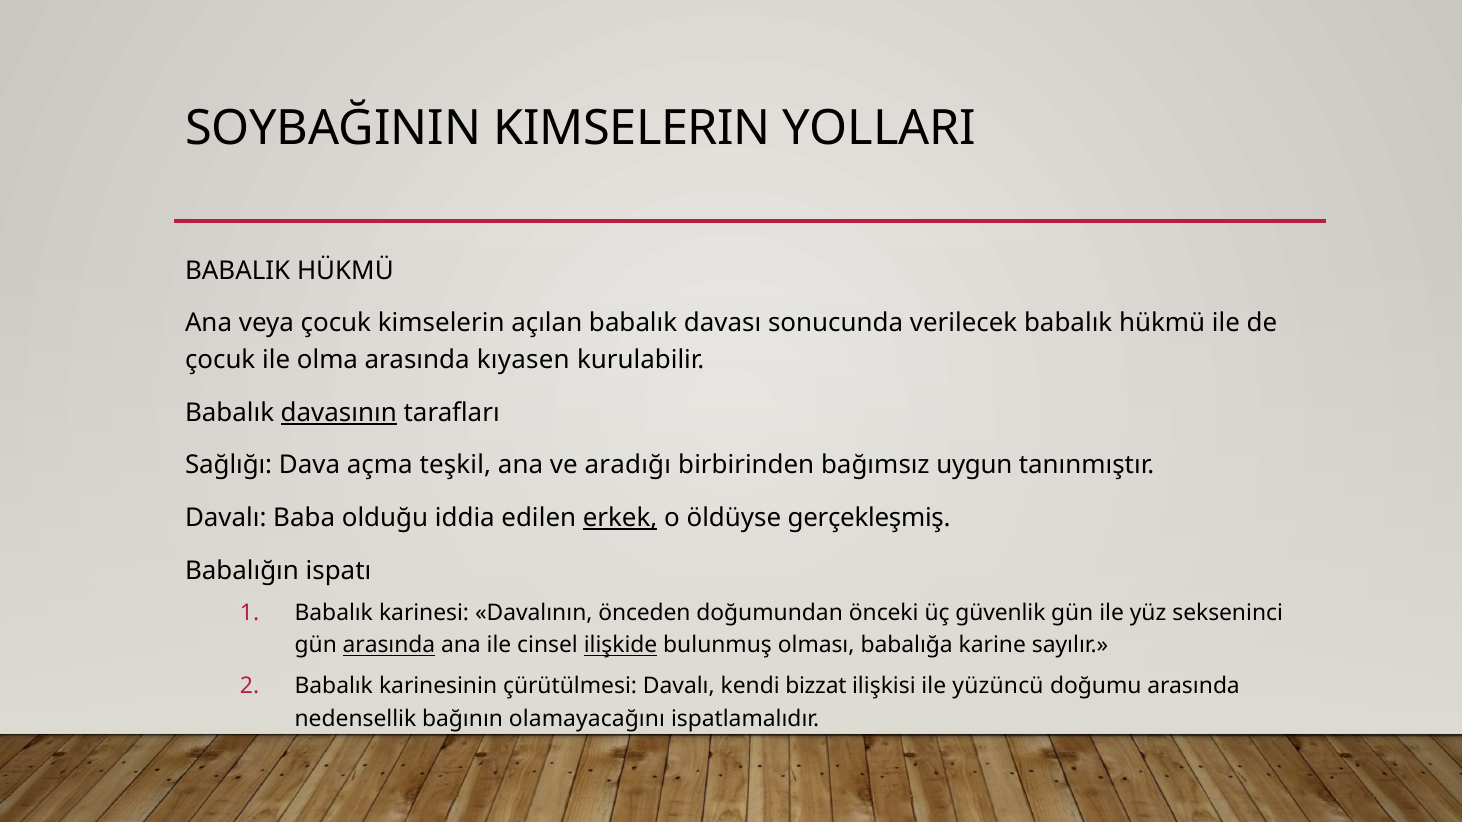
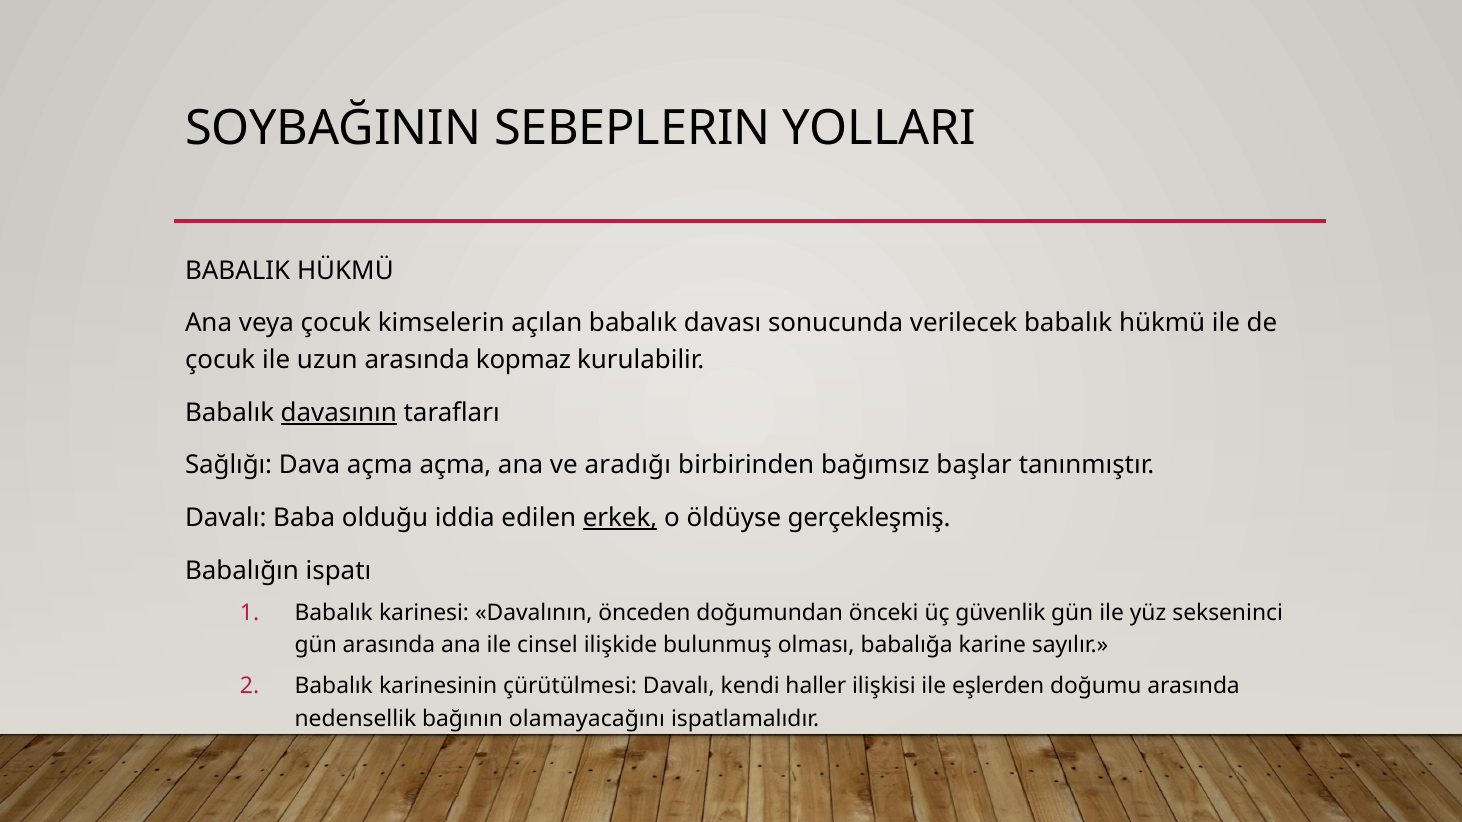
SOYBAĞININ KIMSELERIN: KIMSELERIN -> SEBEPLERIN (632, 128)
olma: olma -> uzun (327, 361)
kıyasen: kıyasen -> kopmaz (524, 361)
açma teşkil: teşkil -> açma (455, 466)
uygun: uygun -> başlar (974, 466)
arasında underline: present -> none (389, 646)
ilişkide underline: present -> none (621, 646)
bizzat: bizzat -> haller (816, 686)
yüzüncü: yüzüncü -> eşlerden (998, 686)
